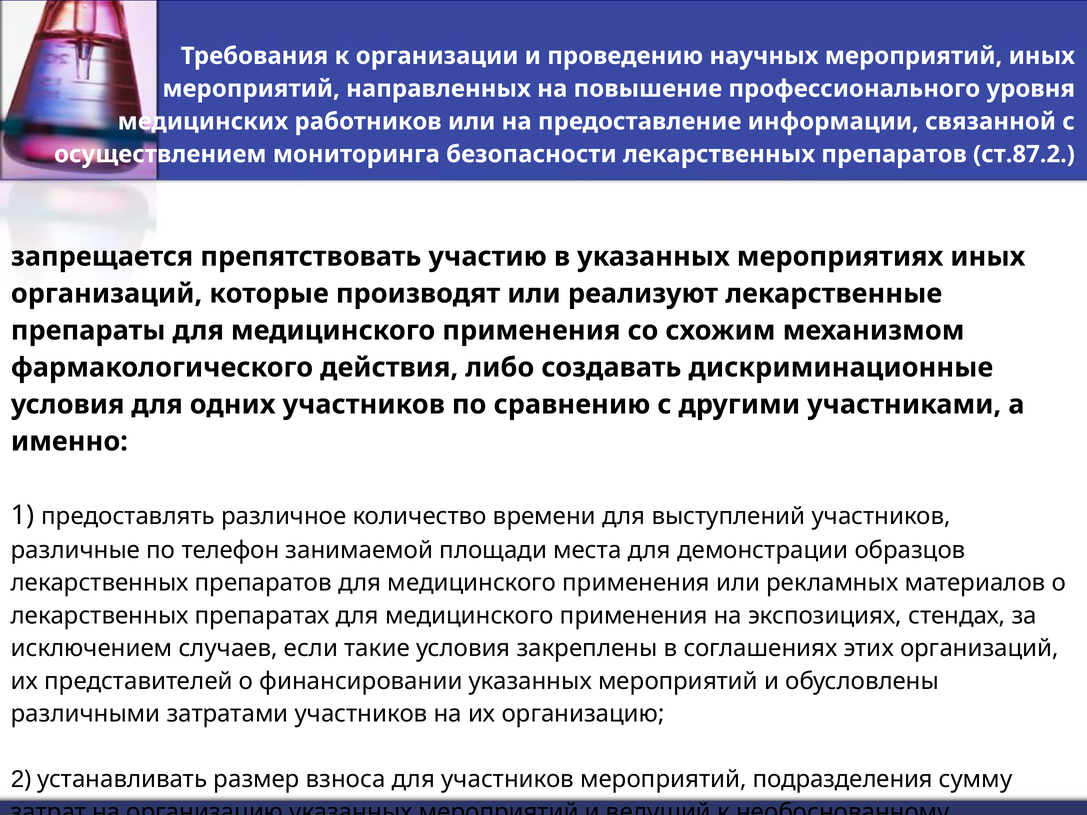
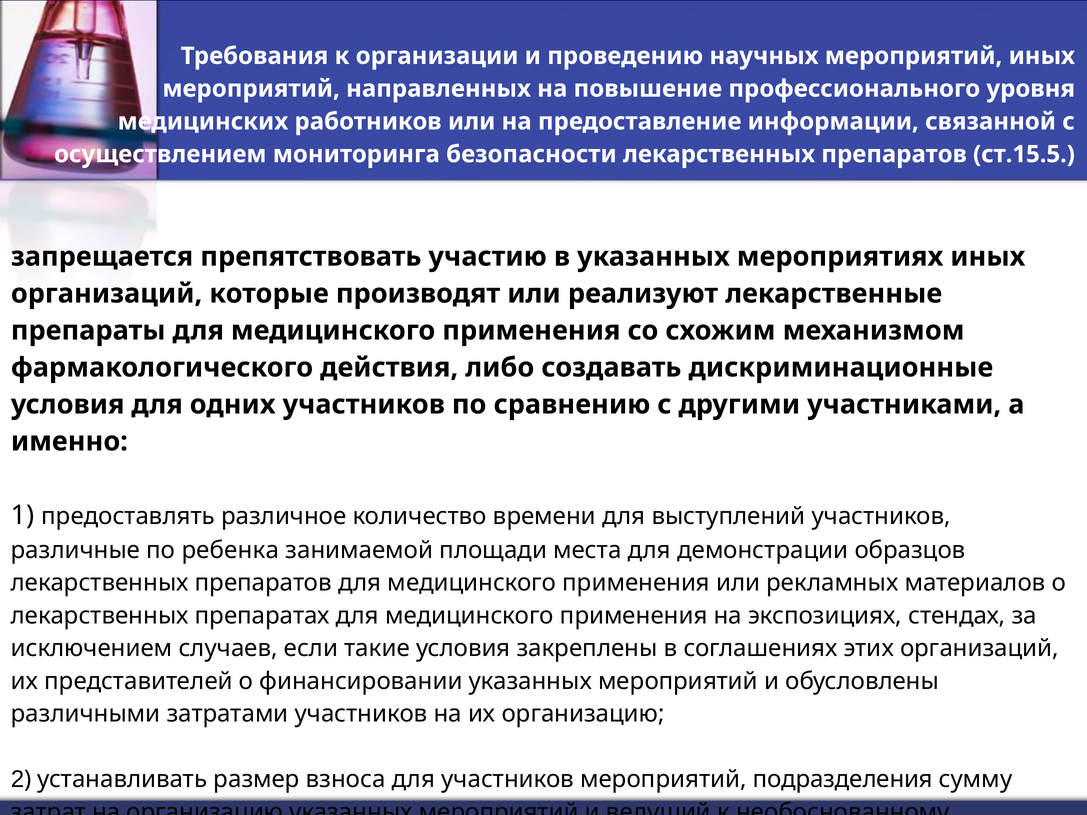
ст.87.2: ст.87.2 -> ст.15.5 (1024, 154)
телефон: телефон -> ребенка (230, 550)
